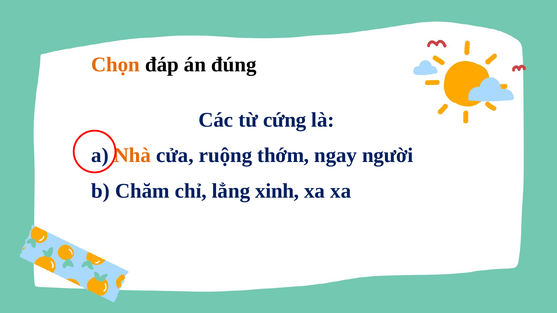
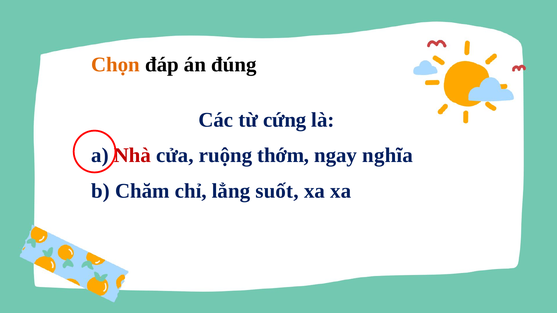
Nhà colour: orange -> red (132, 155)
người: người -> nghĩa (388, 155)
xinh: xinh -> suốt (277, 191)
